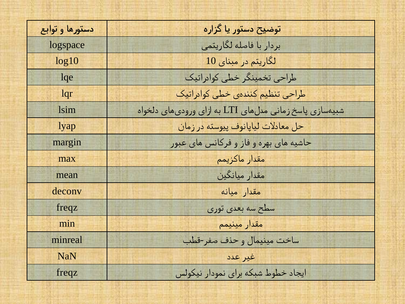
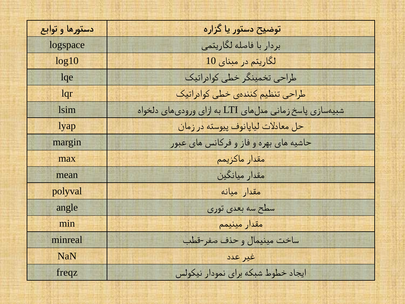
deconv: deconv -> polyval (67, 191)
freqz: freqz -> angle (67, 207)
